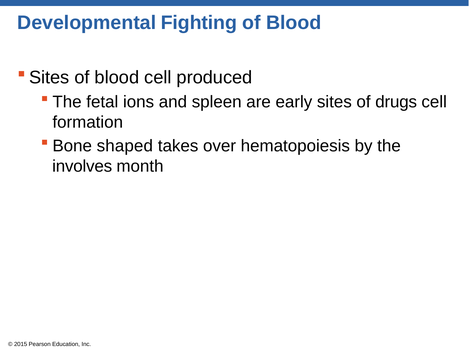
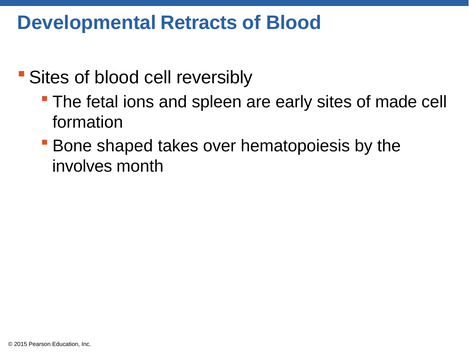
Fighting: Fighting -> Retracts (199, 23)
produced: produced -> reversibly (215, 78)
drugs: drugs -> made (396, 102)
